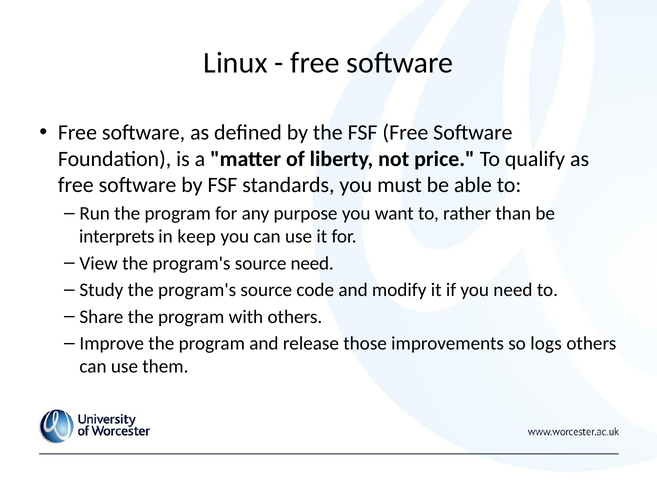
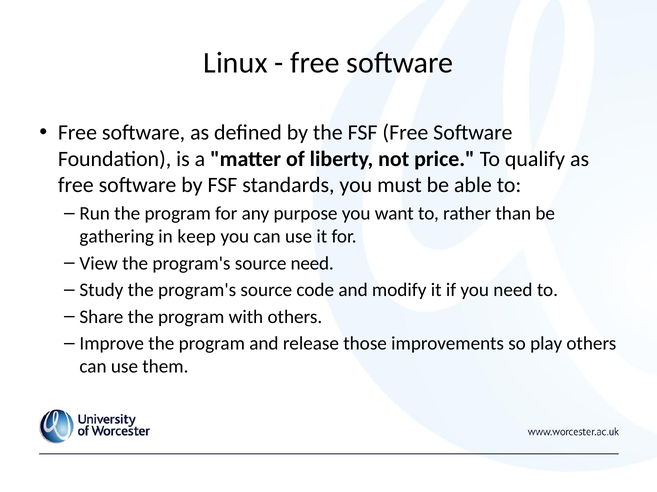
interprets: interprets -> gathering (117, 237)
logs: logs -> play (546, 344)
